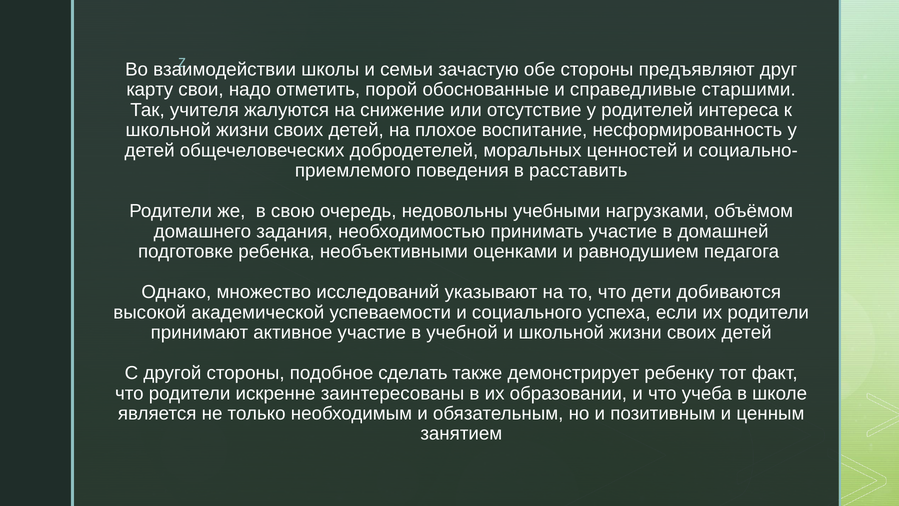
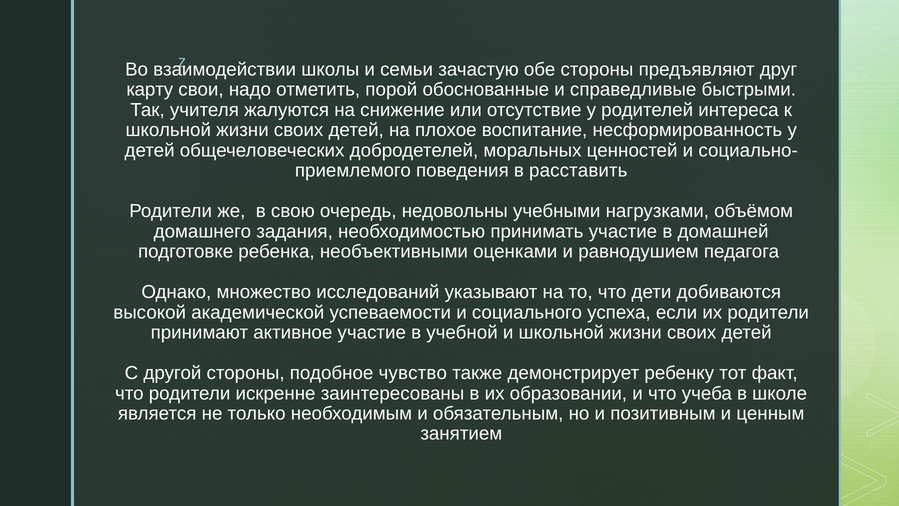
старшими: старшими -> быстрыми (749, 90)
сделать: сделать -> чувство (413, 373)
